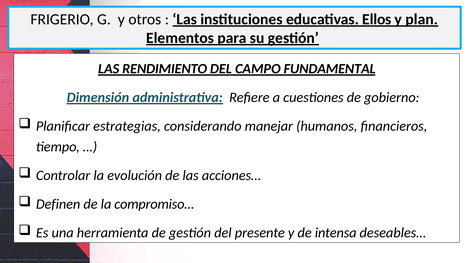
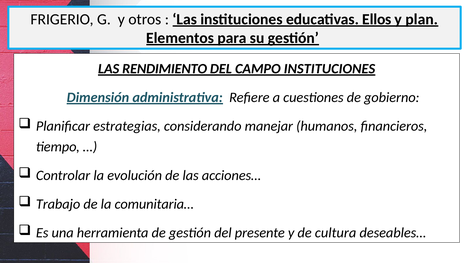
CAMPO FUNDAMENTAL: FUNDAMENTAL -> INSTITUCIONES (329, 69)
Definen: Definen -> Trabajo (58, 204)
compromiso…: compromiso… -> comunitaria… (154, 204)
intensa: intensa -> cultura (336, 232)
